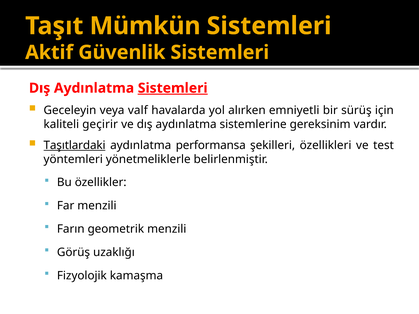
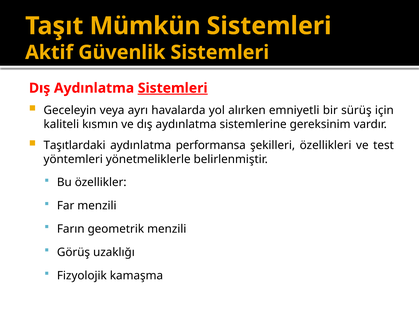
valf: valf -> ayrı (138, 110)
geçirir: geçirir -> kısmın (100, 124)
Taşıtlardaki underline: present -> none (75, 145)
